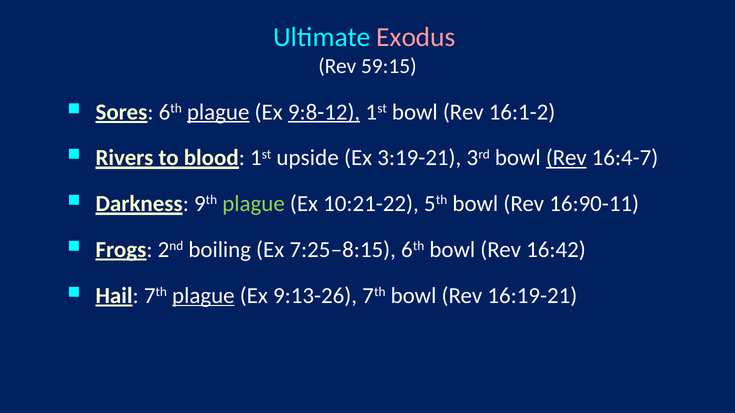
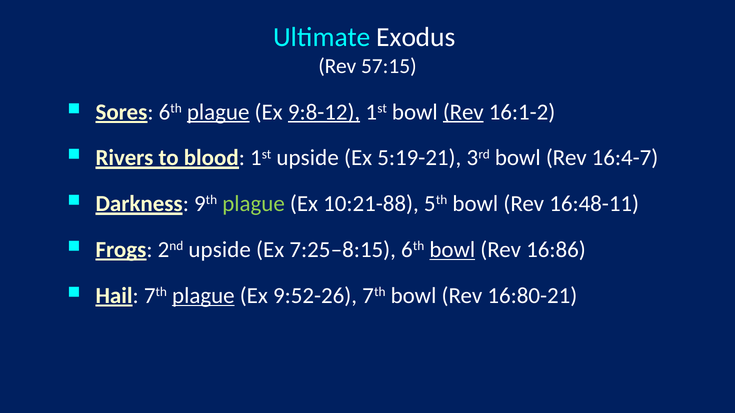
Exodus colour: pink -> white (416, 37)
59:15: 59:15 -> 57:15 (389, 66)
Rev underline: none -> present (463, 112)
3:19-21: 3:19-21 -> 5:19-21 (419, 158)
Rev underline: present -> none (566, 158)
10:21-22: 10:21-22 -> 10:21-88 (371, 204)
16:90-11: 16:90-11 -> 16:48-11 (594, 204)
2nd boiling: boiling -> upside (220, 250)
bowl underline: none -> present (452, 250)
16:42: 16:42 -> 16:86 (556, 250)
9:13-26: 9:13-26 -> 9:52-26 (315, 296)
16:19-21: 16:19-21 -> 16:80-21 (532, 296)
